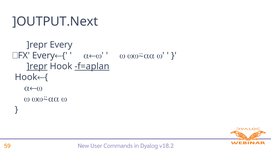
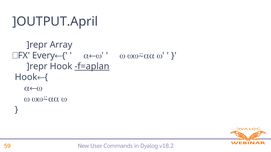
]OUTPUT.Next: ]OUTPUT.Next -> ]OUTPUT.April (55, 22)
]repr Every: Every -> Array (61, 45)
]repr underline: present -> none (37, 67)
